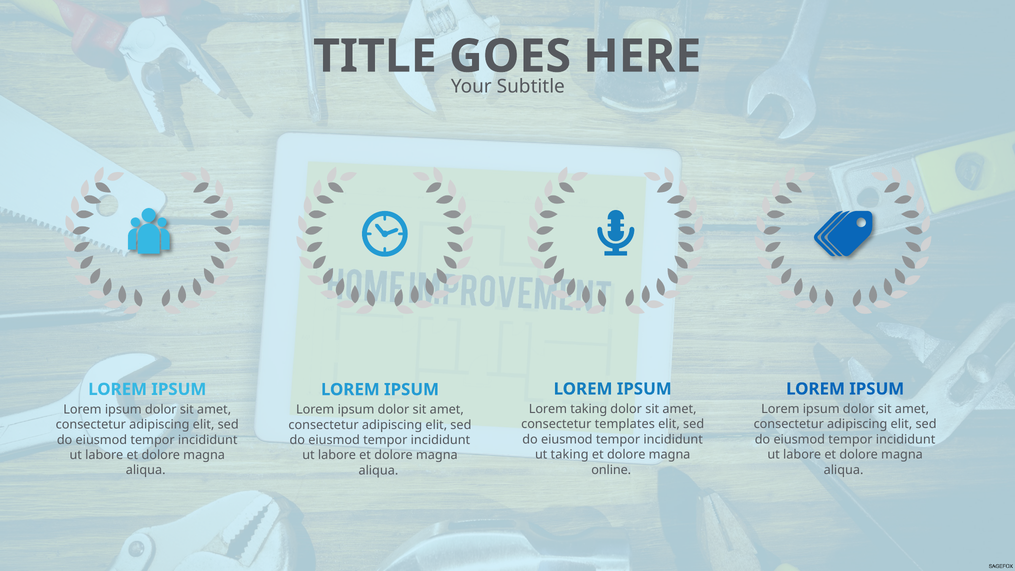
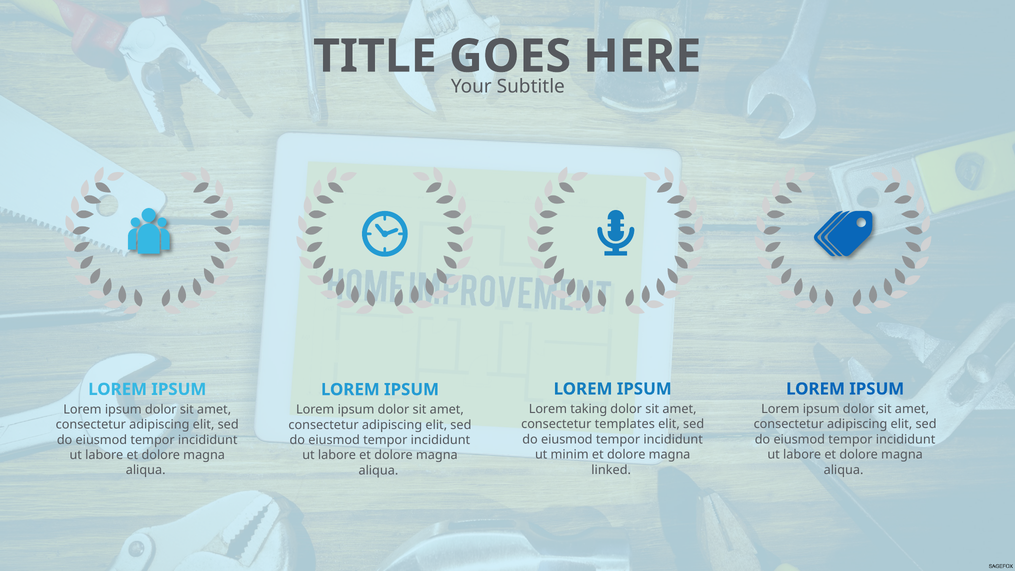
ut taking: taking -> minim (570, 455)
online: online -> linked (611, 470)
